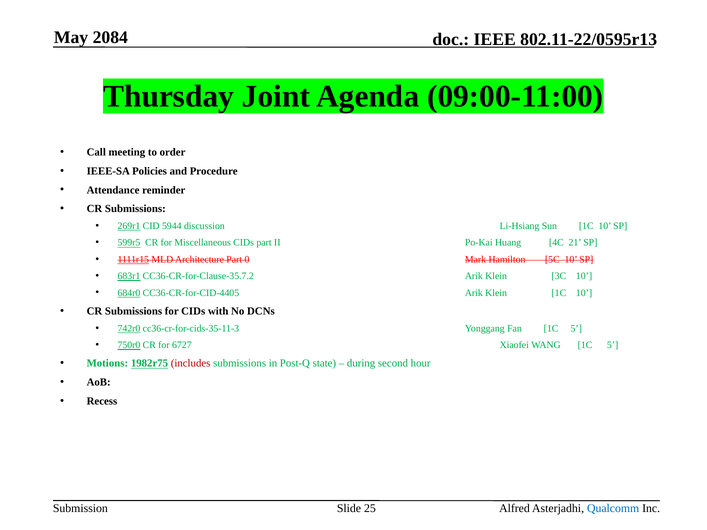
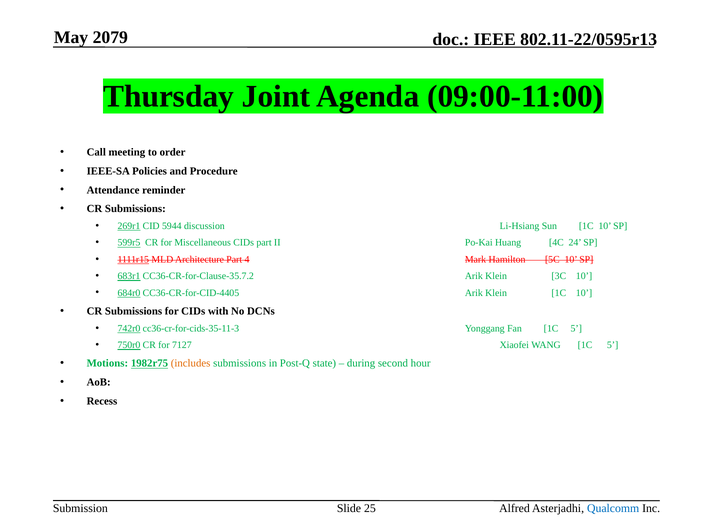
2084: 2084 -> 2079 (110, 37)
21: 21 -> 24 (575, 243)
0: 0 -> 4 (247, 260)
6727: 6727 -> 7127 (182, 345)
includes colour: red -> orange (191, 364)
